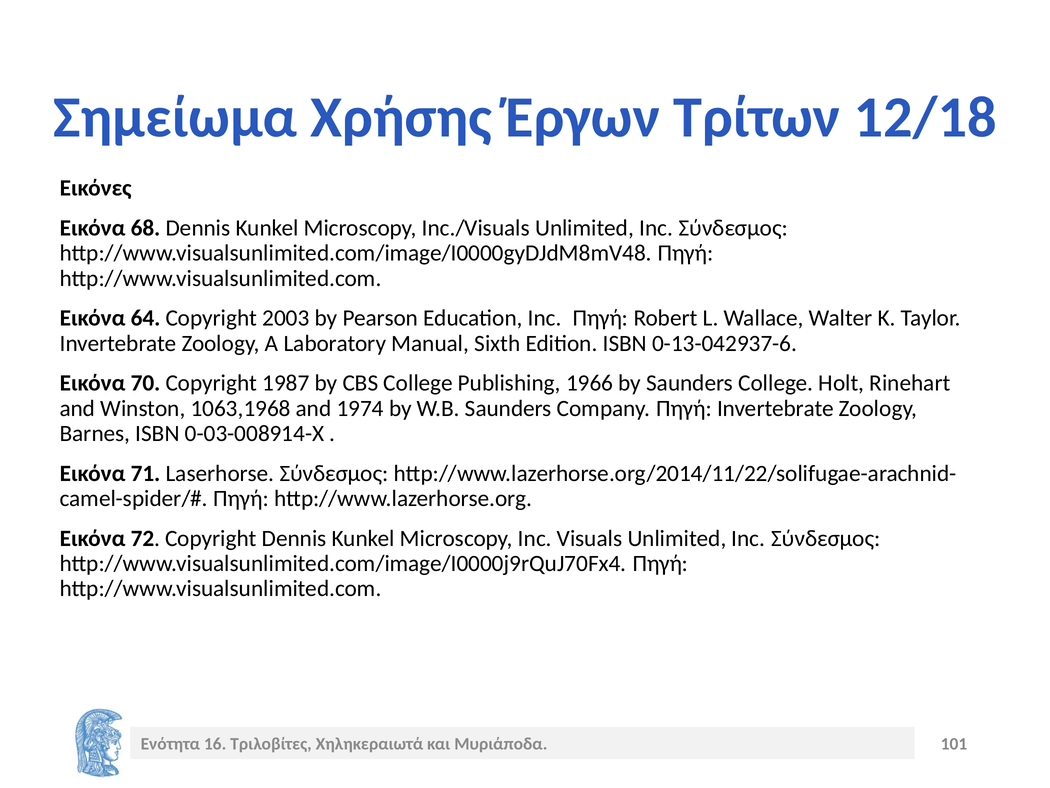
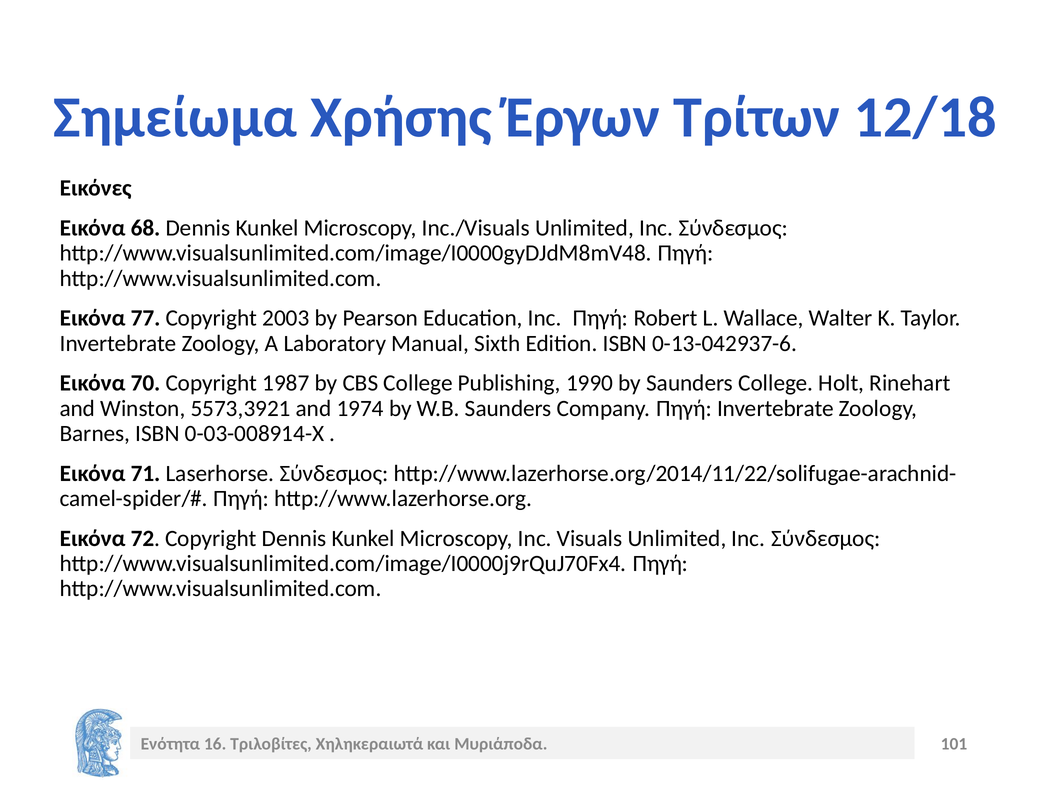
64: 64 -> 77 (146, 318)
1966: 1966 -> 1990 (590, 383)
1063,1968: 1063,1968 -> 5573,3921 (241, 408)
